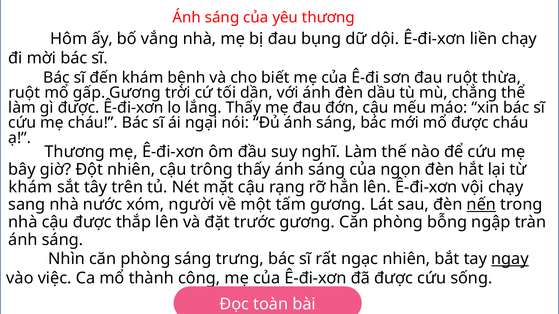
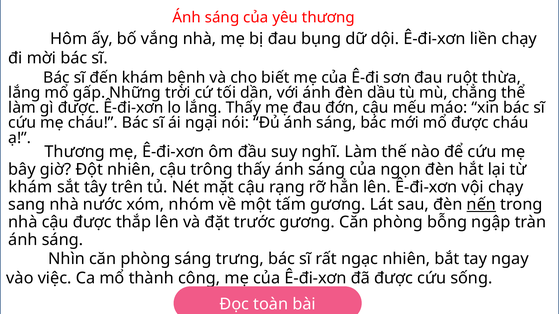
ruột: ruột -> lắng (24, 93)
gấp Gương: Gương -> Những (135, 93)
người: người -> nhóm (191, 205)
ngay underline: present -> none (510, 259)
